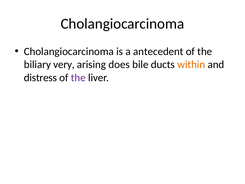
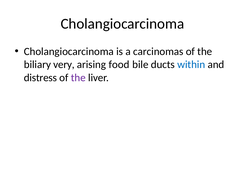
antecedent: antecedent -> carcinomas (158, 51)
does: does -> food (119, 64)
within colour: orange -> blue (191, 64)
